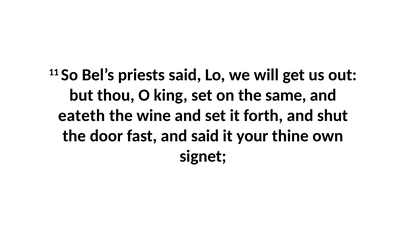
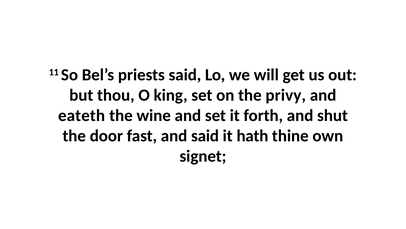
same: same -> privy (286, 95)
your: your -> hath (252, 136)
